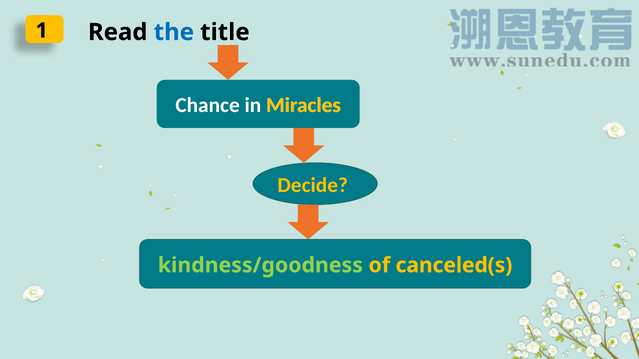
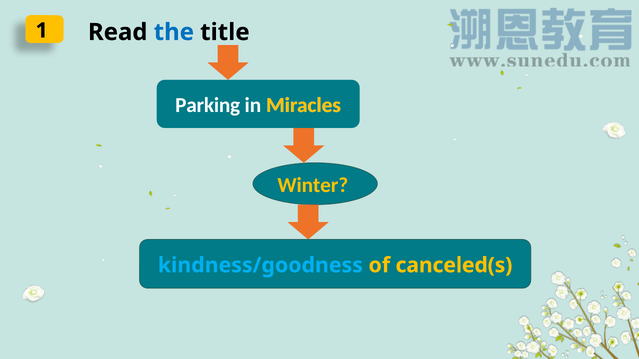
Chance: Chance -> Parking (208, 105)
Decide: Decide -> Winter (313, 185)
kindness/goodness colour: light green -> light blue (260, 266)
